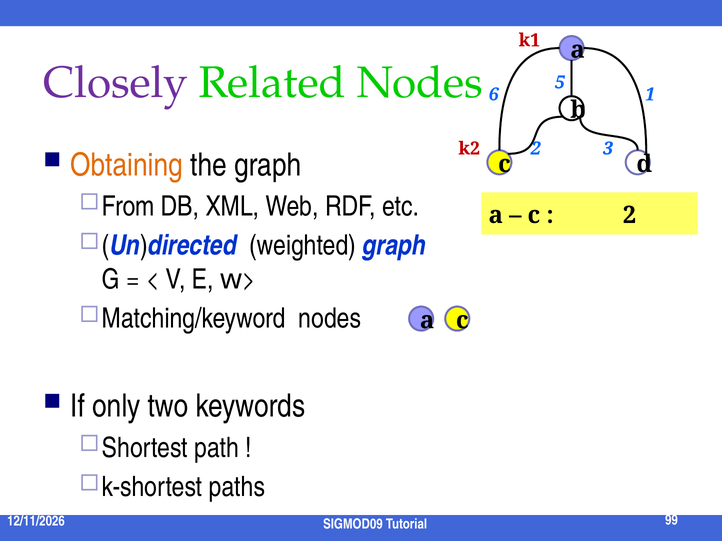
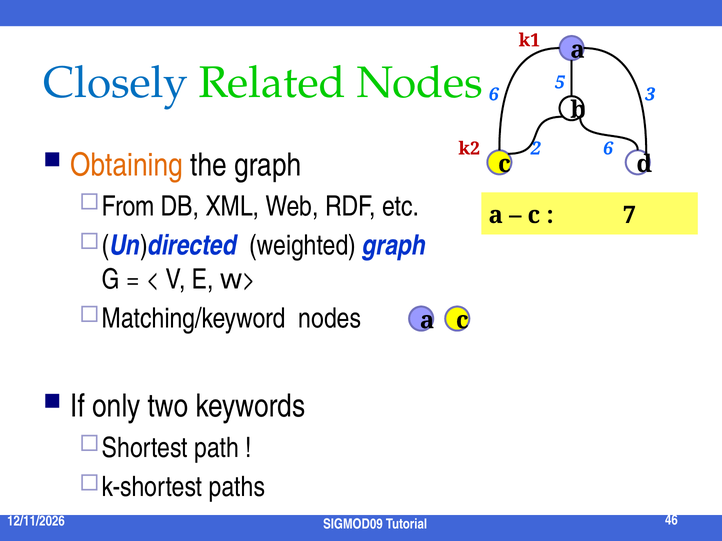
Closely colour: purple -> blue (116, 83)
1: 1 -> 3 (650, 94)
2 3: 3 -> 6 (608, 149)
2: 2 -> 7 (629, 215)
99: 99 -> 46 (671, 520)
